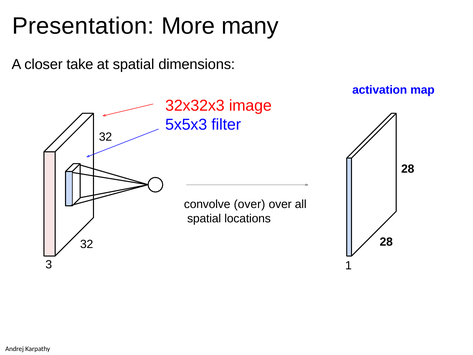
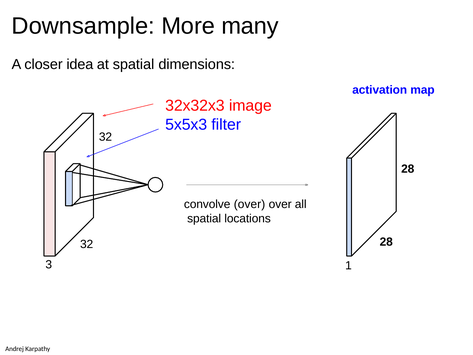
Presentation: Presentation -> Downsample (83, 26)
take: take -> idea (80, 64)
